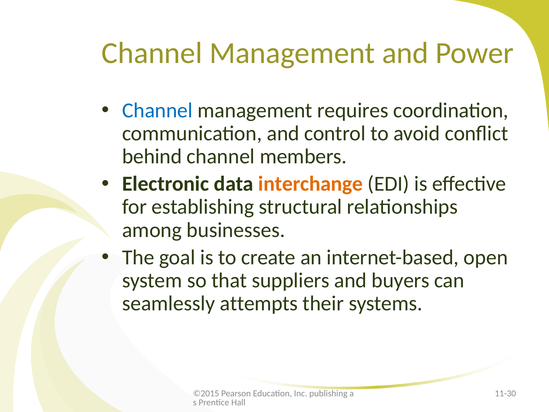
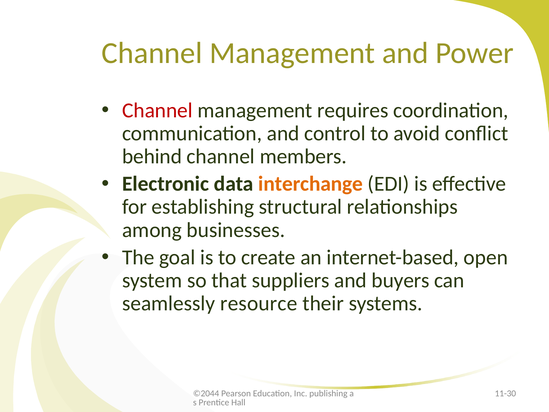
Channel colour: blue -> red (157, 110)
attempts: attempts -> resource (259, 303)
©2015: ©2015 -> ©2044 (206, 393)
